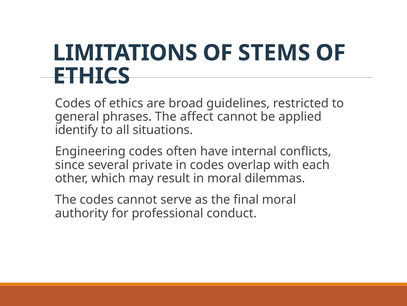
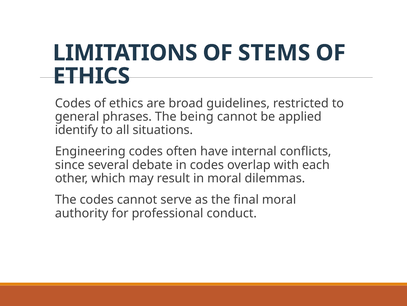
affect: affect -> being (197, 116)
private: private -> debate (152, 165)
